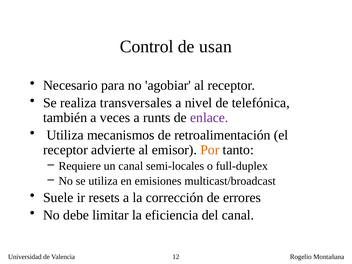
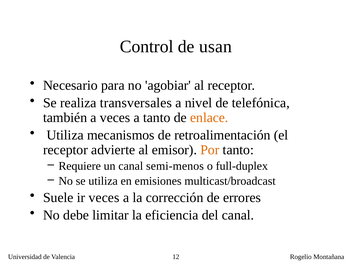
a runts: runts -> tanto (157, 118)
enlace colour: purple -> orange (209, 118)
semi-locales: semi-locales -> semi-menos (175, 166)
ir resets: resets -> veces (104, 198)
